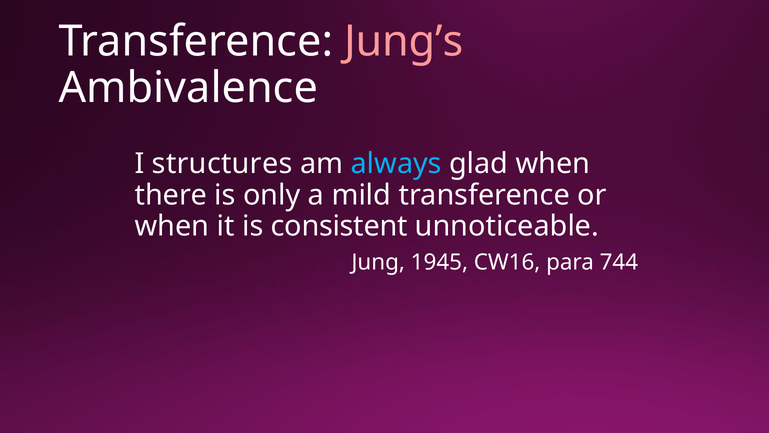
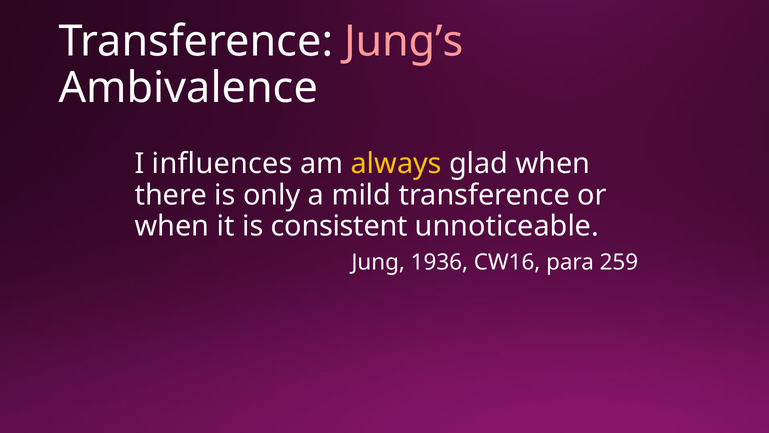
structures: structures -> influences (222, 164)
always colour: light blue -> yellow (396, 164)
1945: 1945 -> 1936 (439, 262)
744: 744 -> 259 (619, 262)
